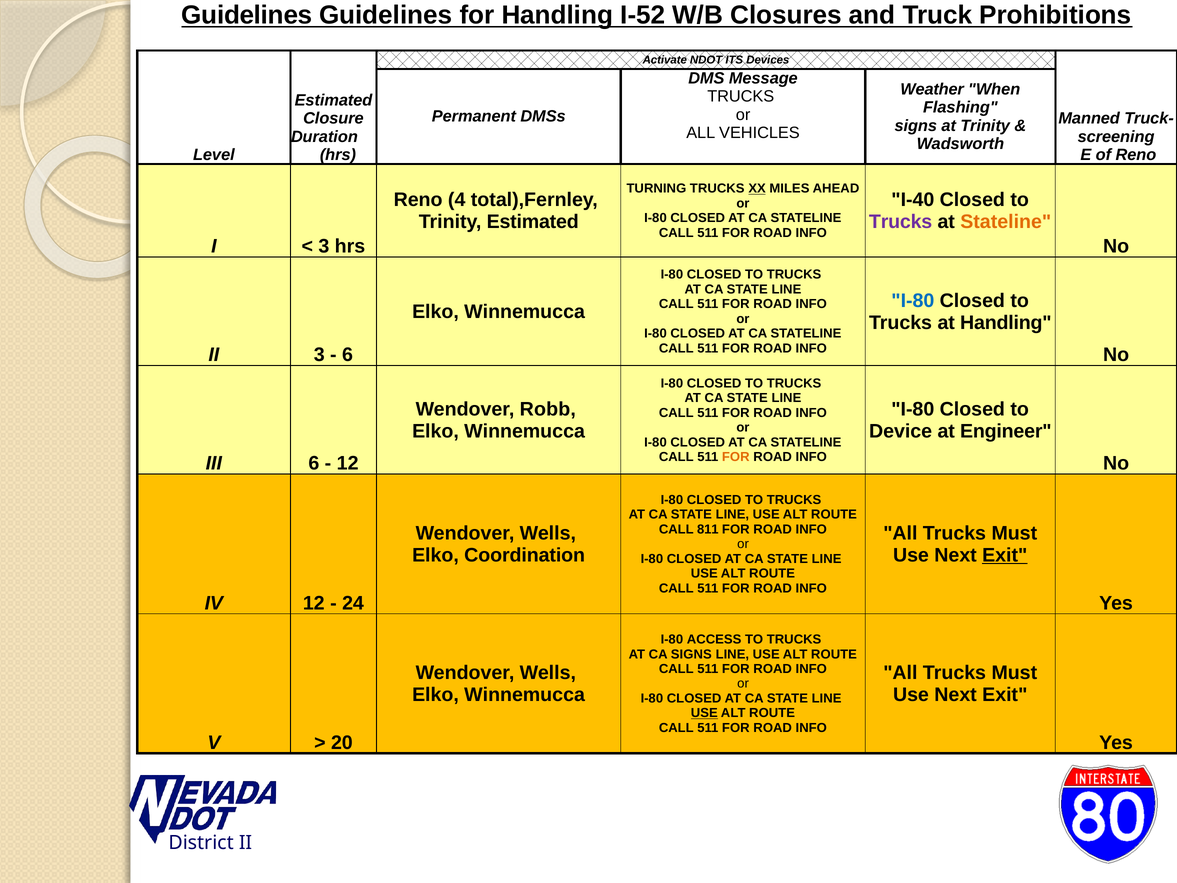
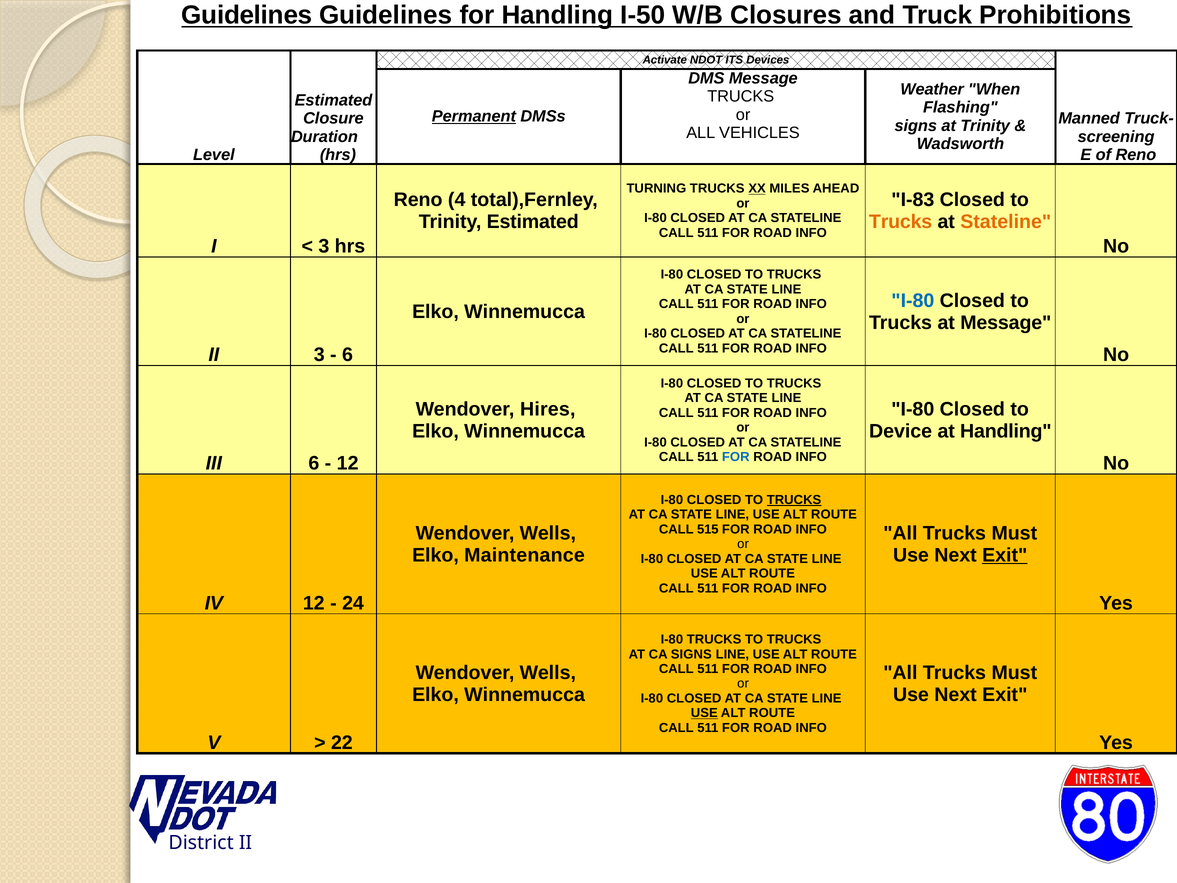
I-52: I-52 -> I-50 (643, 15)
Permanent underline: none -> present (474, 117)
I-40: I-40 -> I-83 (913, 200)
Trucks colour: purple -> orange (901, 222)
at Handling: Handling -> Message (1006, 323)
Robb: Robb -> Hires (548, 409)
at Engineer: Engineer -> Handling (1006, 431)
FOR colour: orange -> blue (736, 457)
TRUCKS underline: none -> present (794, 500)
811: 811 -> 515 (708, 529)
Coordination: Coordination -> Maintenance (525, 555)
I-80 ACCESS: ACCESS -> TRUCKS (714, 639)
20: 20 -> 22 (342, 742)
